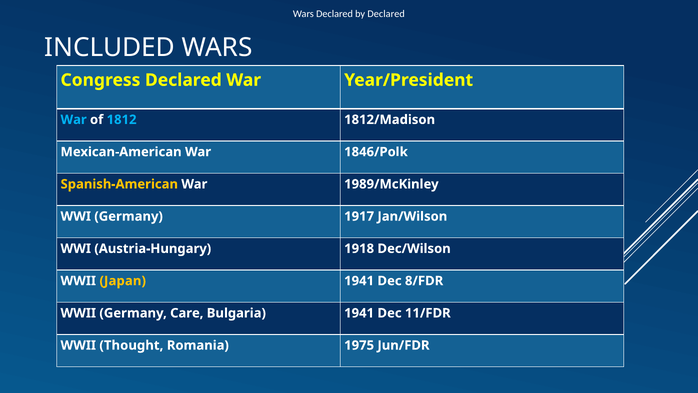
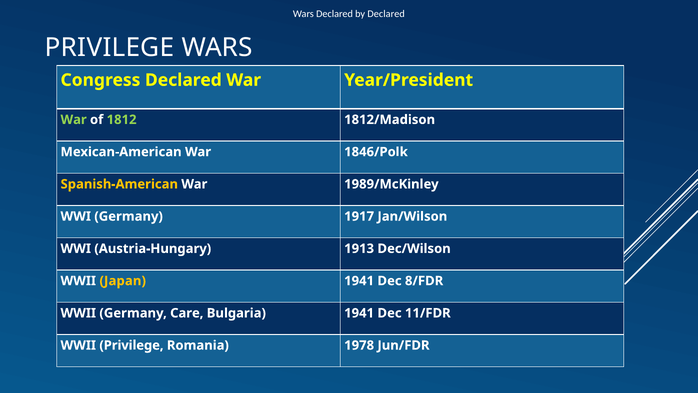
INCLUDED: INCLUDED -> PRIVILEGE (110, 48)
War colour: light blue -> light green (74, 120)
1812 colour: light blue -> light green (122, 120)
1918: 1918 -> 1913 (359, 248)
WWII Thought: Thought -> Privilege (131, 345)
1975: 1975 -> 1978 (359, 345)
